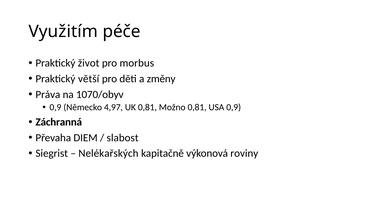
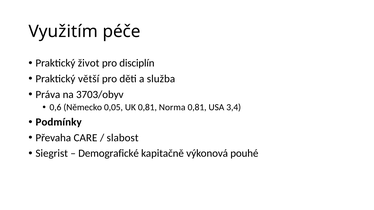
morbus: morbus -> disciplín (137, 63)
změny: změny -> služba (161, 79)
1070/obyv: 1070/obyv -> 3703/obyv (100, 95)
0,9: 0,9 -> 0,6 (55, 107)
4,97: 4,97 -> 0,05 (113, 107)
Možno: Možno -> Norma (172, 107)
USA 0,9: 0,9 -> 3,4 (234, 107)
Záchranná: Záchranná -> Podmínky (59, 122)
DIEM: DIEM -> CARE (85, 138)
Nelékařských: Nelékařských -> Demografické (109, 154)
roviny: roviny -> pouhé (244, 154)
